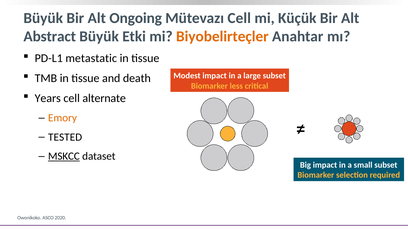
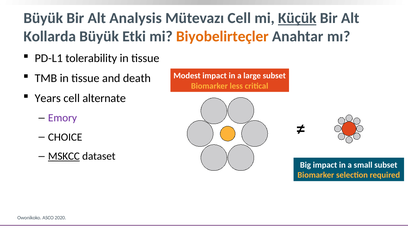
Ongoing: Ongoing -> Analysis (136, 18)
Küçük underline: none -> present (297, 18)
Abstract: Abstract -> Kollarda (50, 37)
metastatic: metastatic -> tolerability (91, 58)
Emory colour: orange -> purple (63, 118)
TESTED: TESTED -> CHOICE (65, 137)
